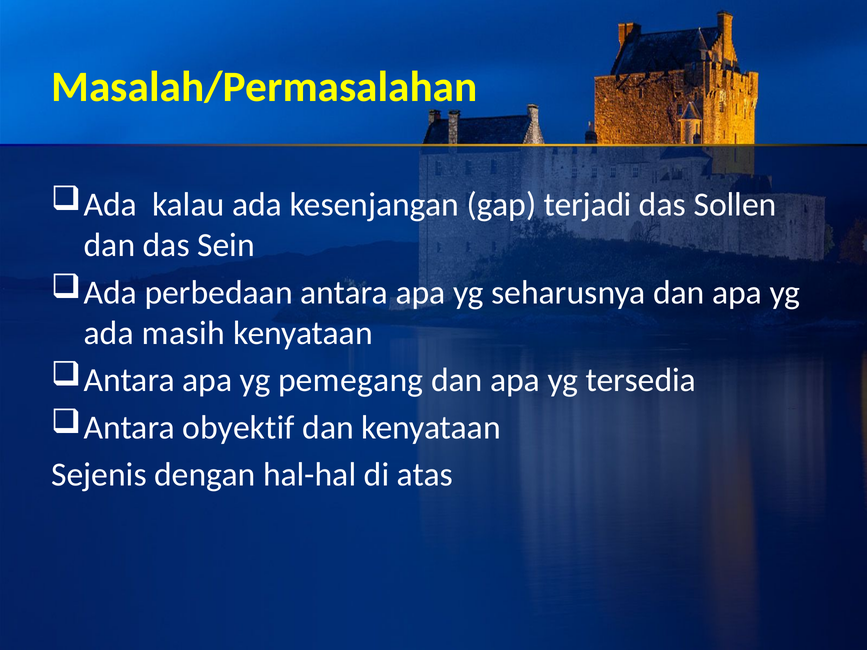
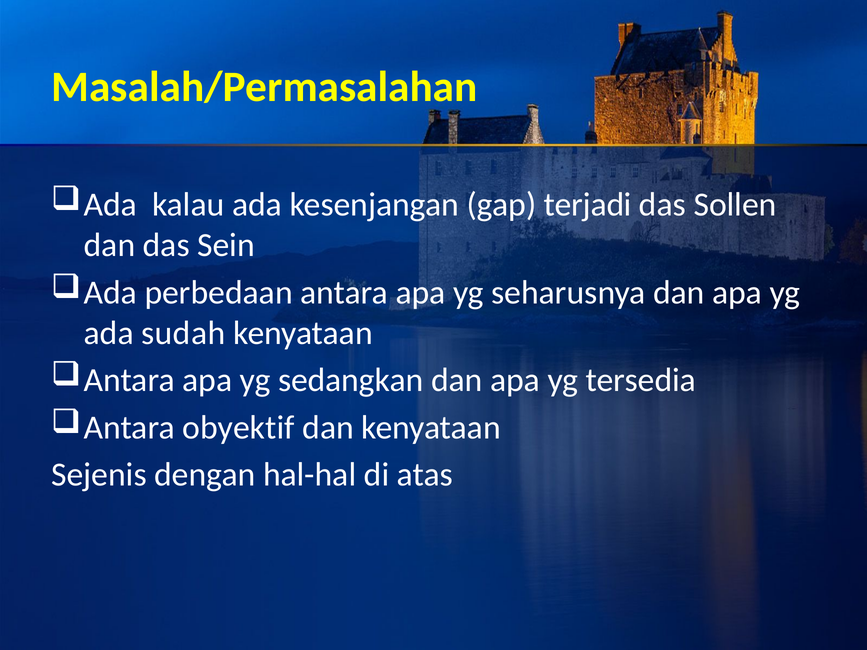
masih: masih -> sudah (183, 333)
pemegang: pemegang -> sedangkan (351, 380)
